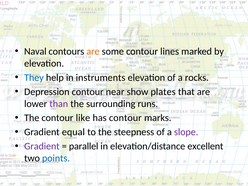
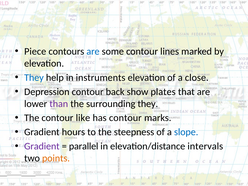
Naval: Naval -> Piece (35, 51)
are colour: orange -> blue (93, 51)
rocks: rocks -> close (197, 78)
near: near -> back (115, 92)
surrounding runs: runs -> they (148, 104)
equal: equal -> hours (73, 132)
slope colour: purple -> blue (186, 132)
excellent: excellent -> intervals (205, 146)
points colour: blue -> orange (56, 158)
